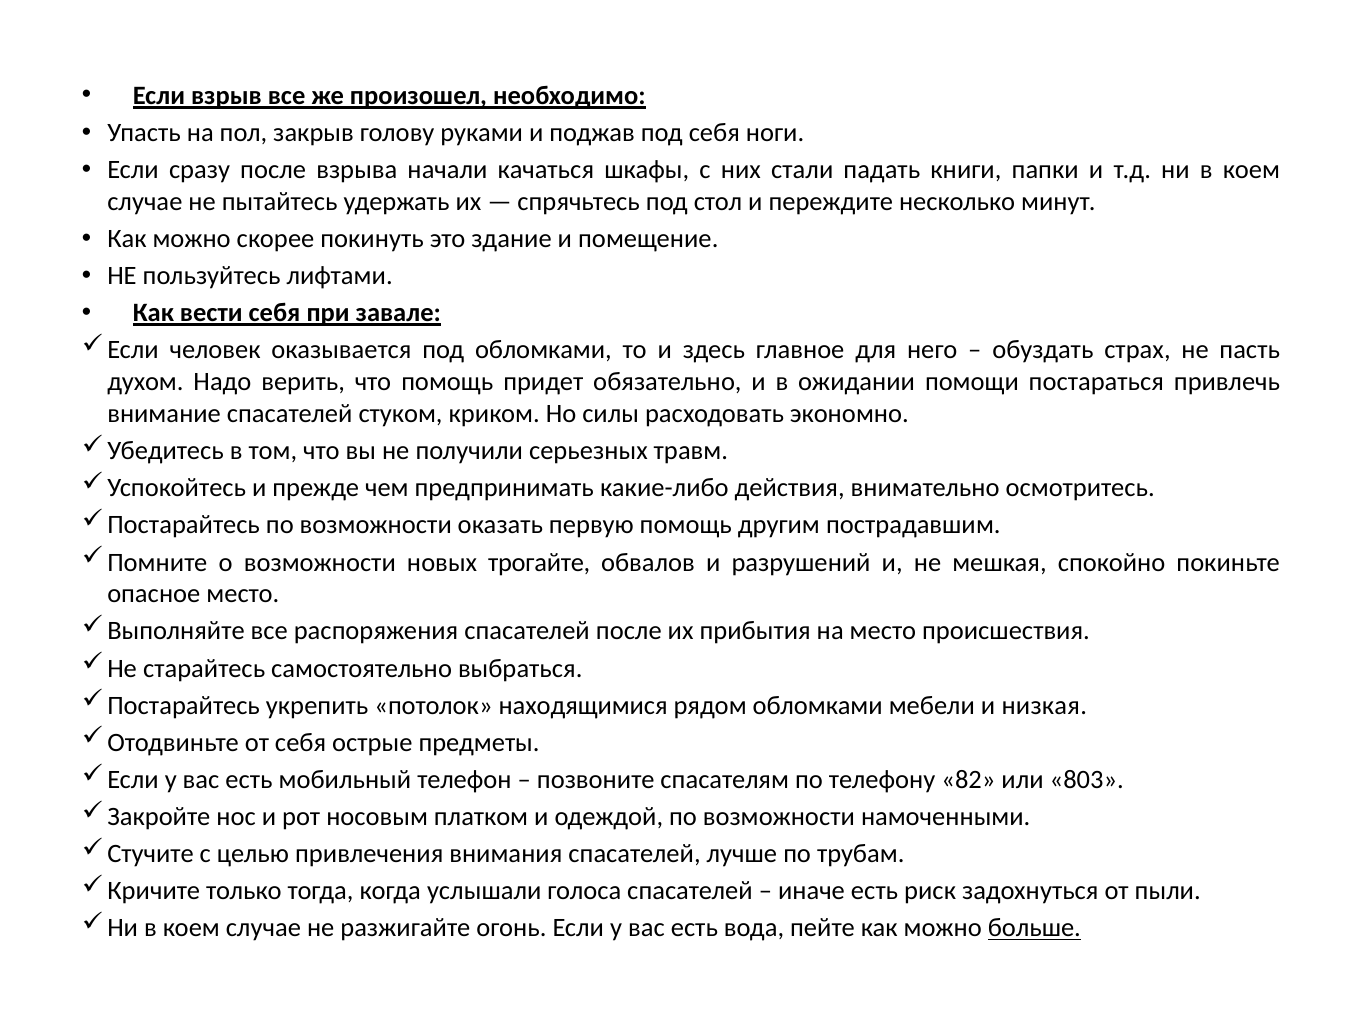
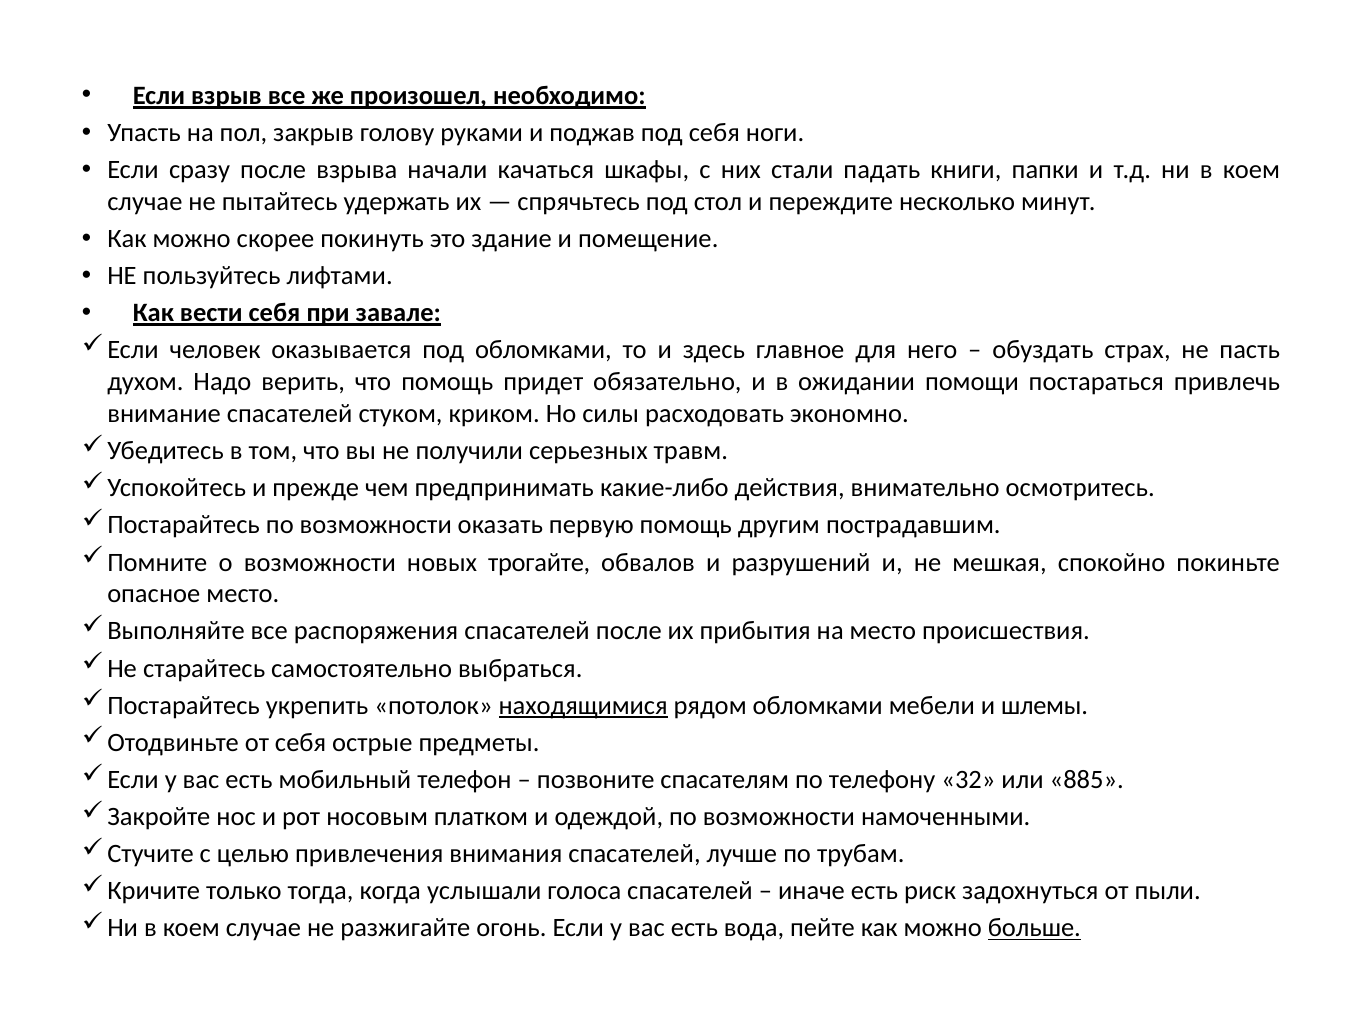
находящимися underline: none -> present (583, 706)
низкая: низкая -> шлемы (1045, 706)
82: 82 -> 32 (968, 780)
803: 803 -> 885 (1087, 780)
